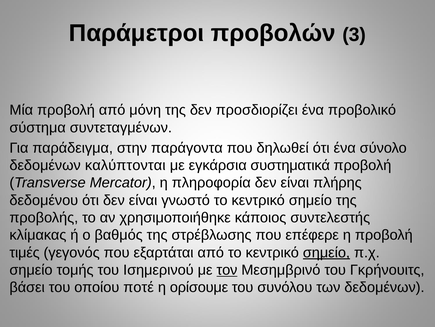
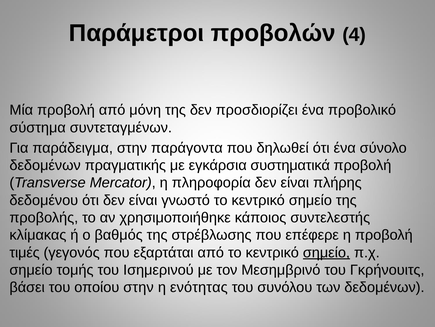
3: 3 -> 4 (354, 35)
καλύπτονται: καλύπτονται -> πραγματικής (125, 165)
τον underline: present -> none (227, 269)
οποίου ποτέ: ποτέ -> στην (139, 287)
ορίσουμε: ορίσουμε -> ενότητας (199, 287)
